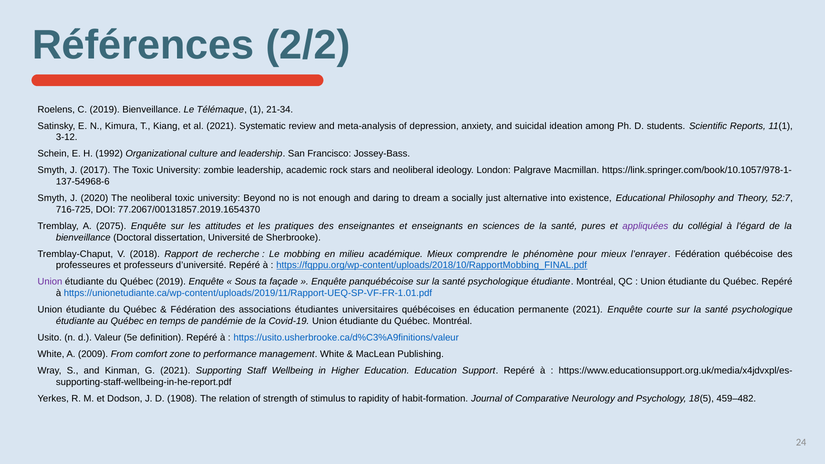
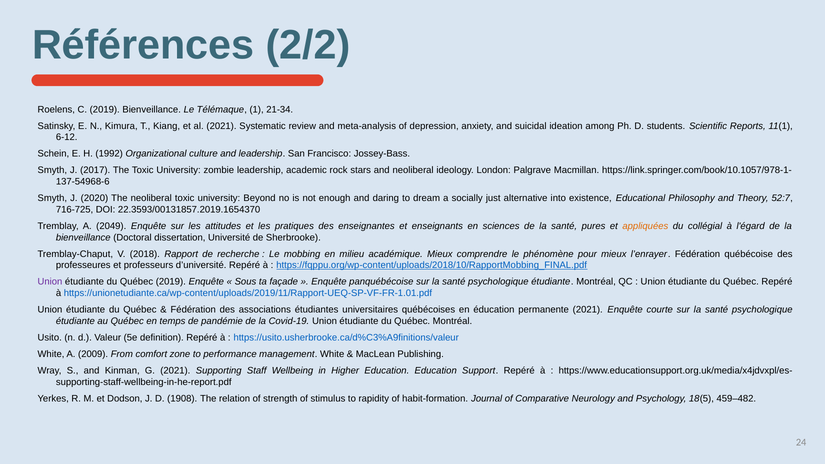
3-12: 3-12 -> 6-12 (67, 137)
77.2067/00131857.2019.1654370: 77.2067/00131857.2019.1654370 -> 22.3593/00131857.2019.1654370 (189, 210)
2075: 2075 -> 2049 (111, 226)
appliquées colour: purple -> orange (645, 226)
